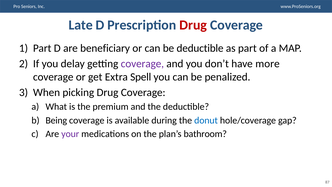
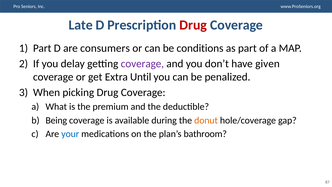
beneficiary: beneficiary -> consumers (105, 48)
be deductible: deductible -> conditions (200, 48)
more: more -> given (268, 64)
Spell: Spell -> Until (141, 77)
donut colour: blue -> orange (206, 120)
your colour: purple -> blue (70, 134)
